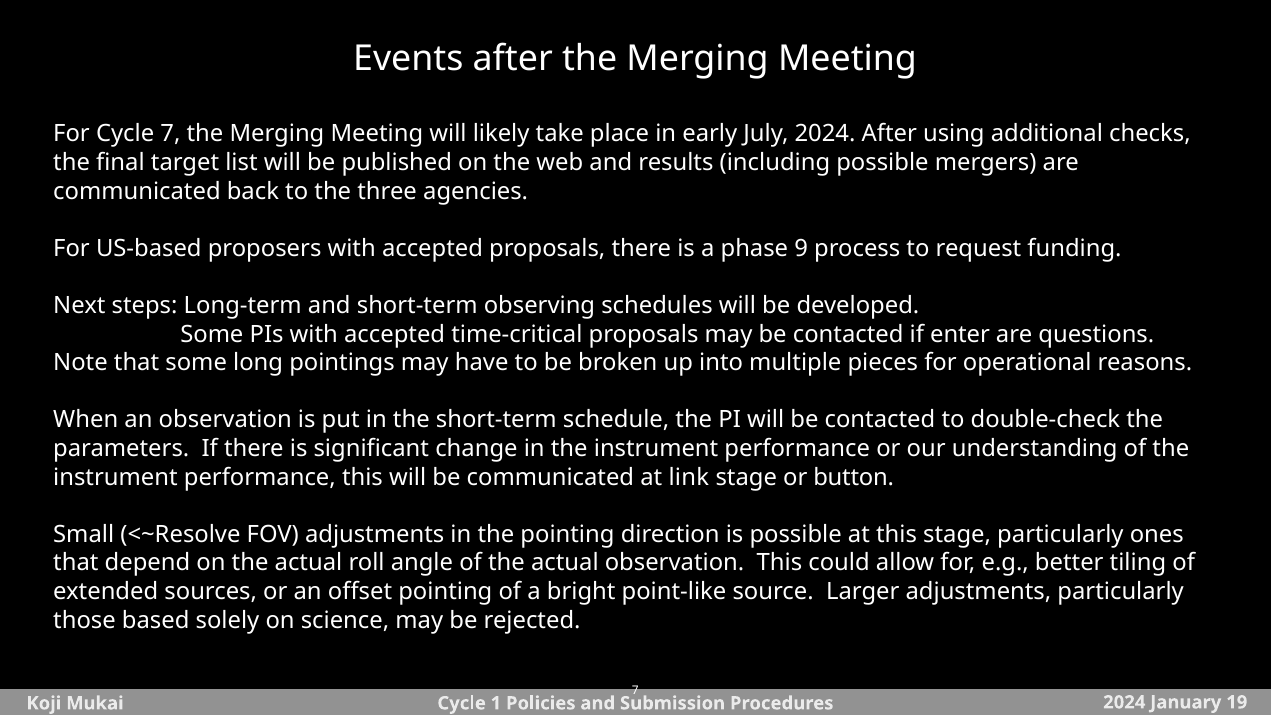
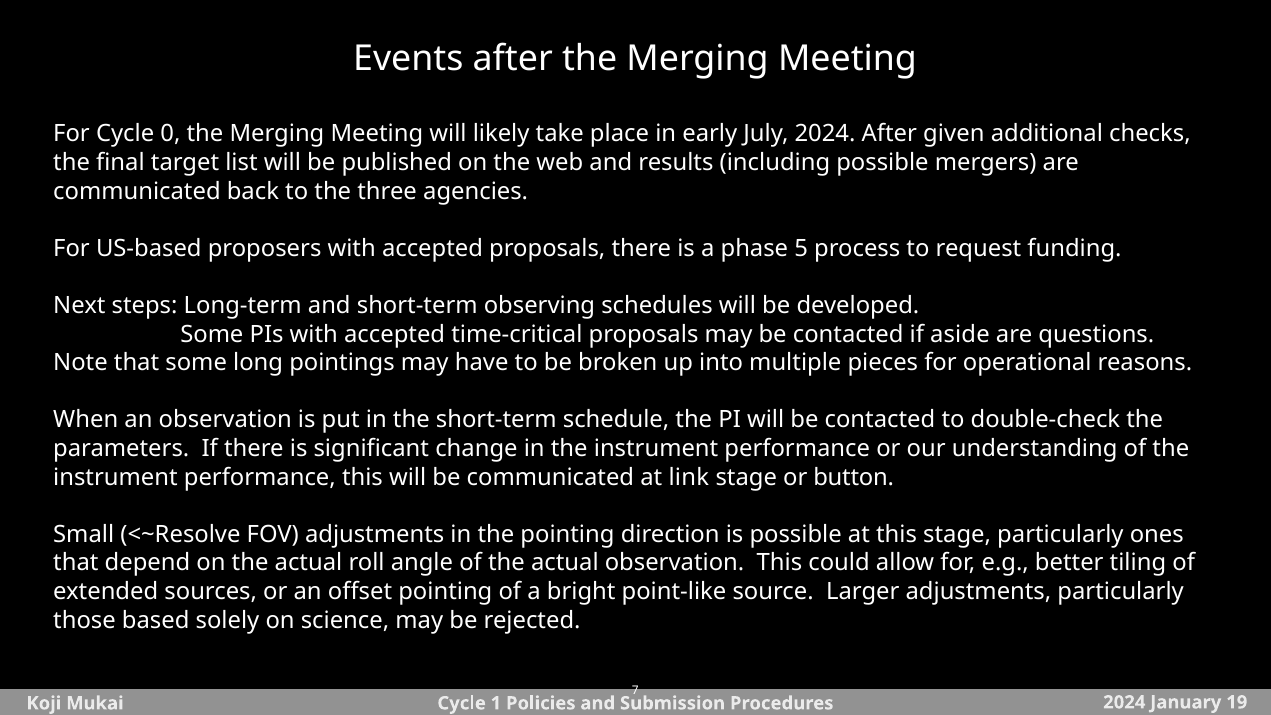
Cycle 7: 7 -> 0 (170, 134)
using: using -> given (954, 134)
9: 9 -> 5 (801, 248)
enter: enter -> aside (960, 334)
